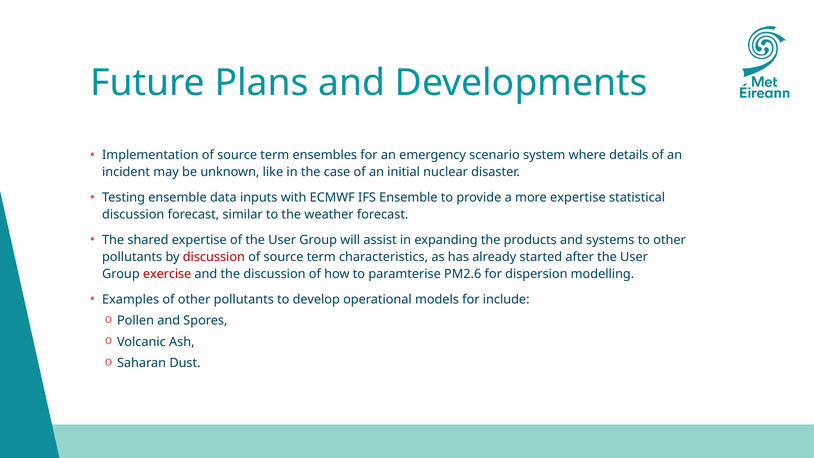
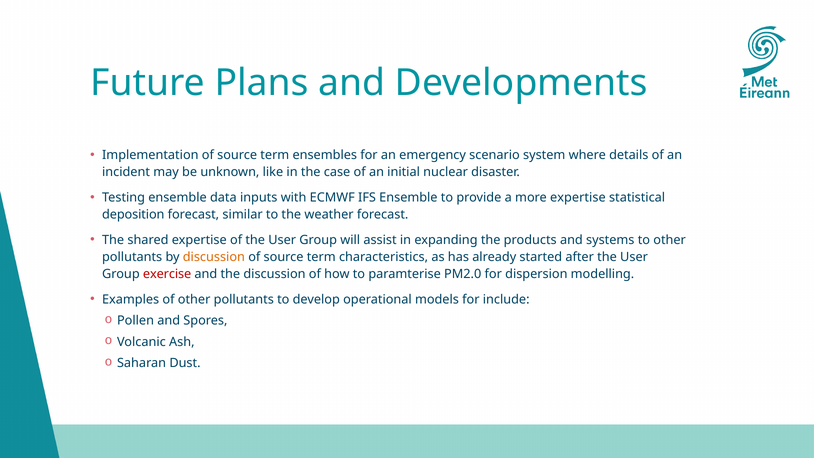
discussion: discussion -> deposition (133, 214)
discussion colour: red -> orange (214, 257)
PM2.6: PM2.6 -> PM2.0 (463, 274)
